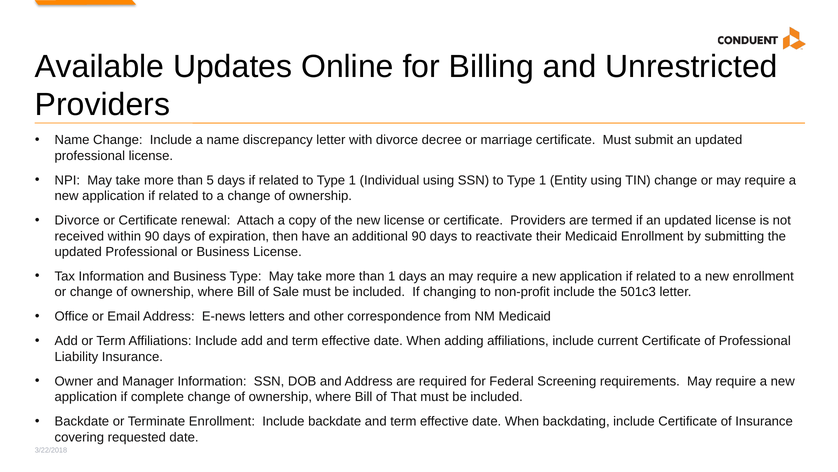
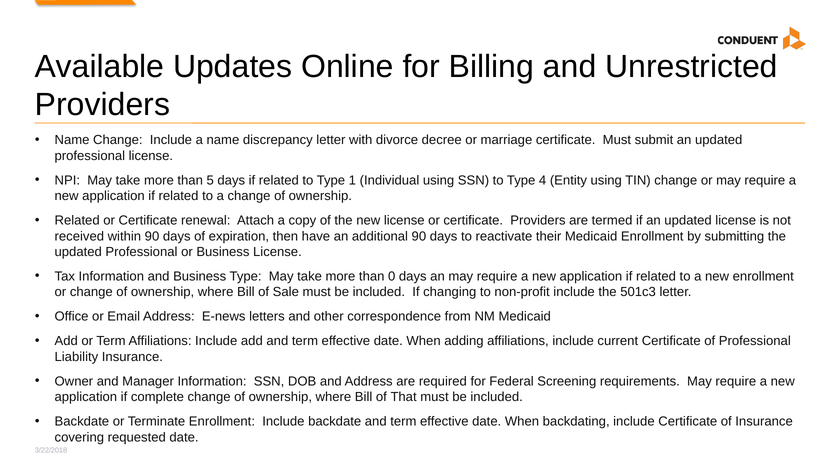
SSN to Type 1: 1 -> 4 (543, 180)
Divorce: Divorce -> Related (77, 220)
than 1: 1 -> 0 (392, 276)
